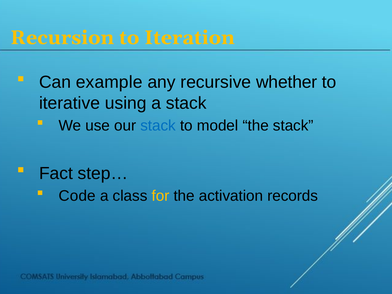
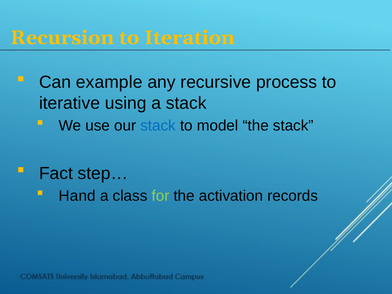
whether: whether -> process (287, 82)
Code: Code -> Hand (77, 196)
for colour: yellow -> light green (160, 196)
